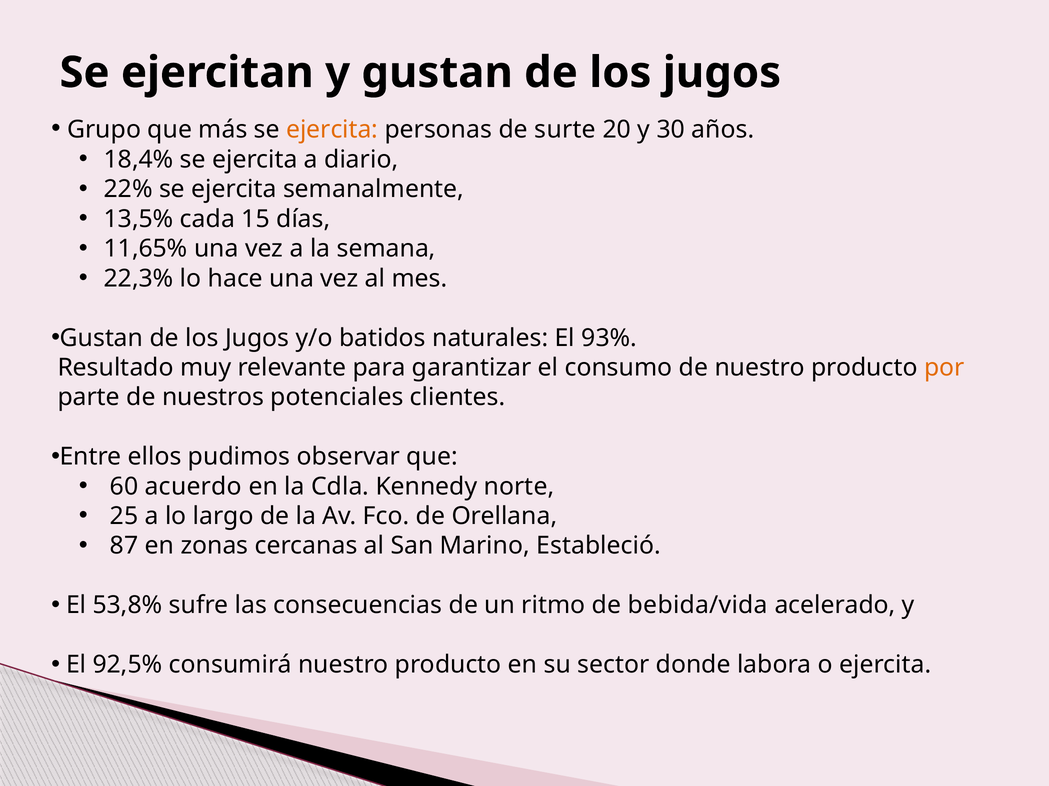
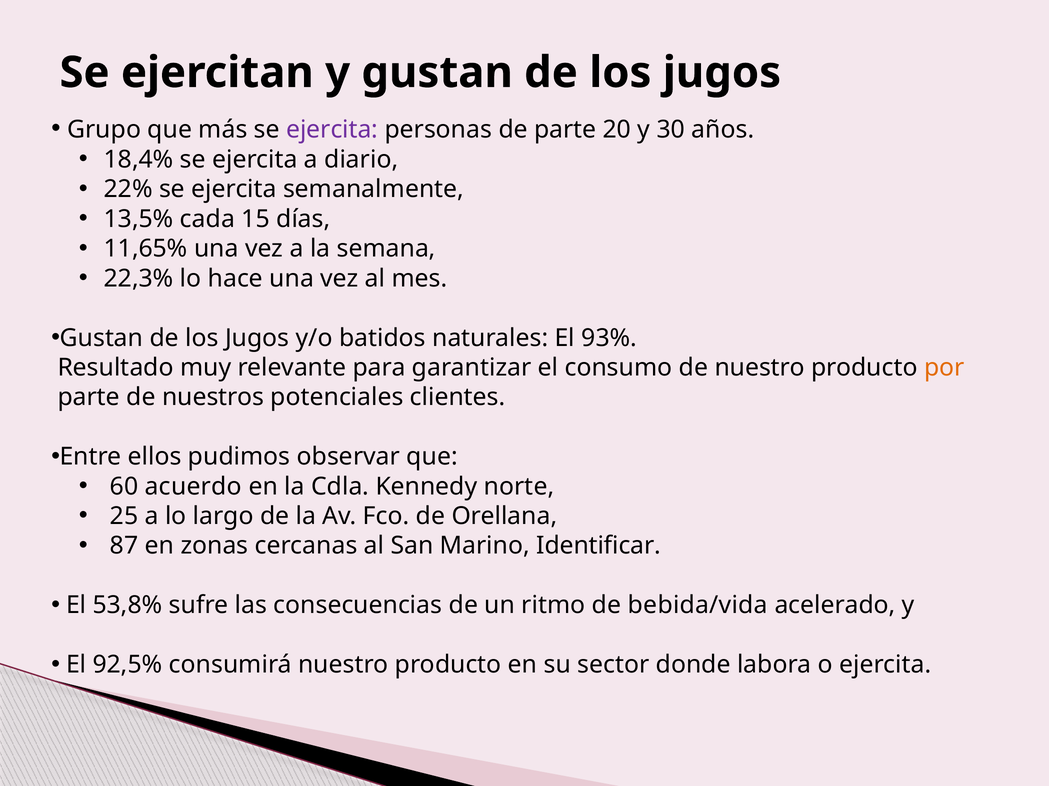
ejercita colour: orange -> purple (332, 130)
de surte: surte -> parte (565, 130)
Estableció: Estableció -> Identificar (599, 546)
